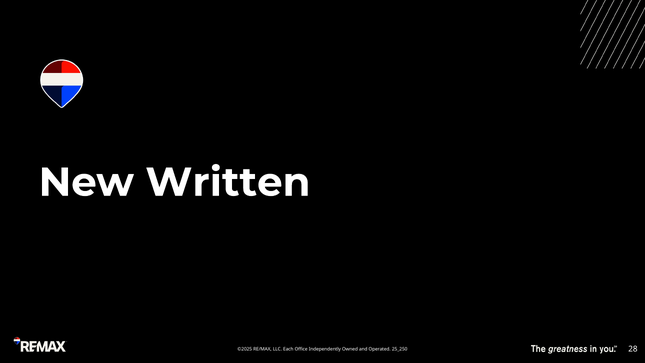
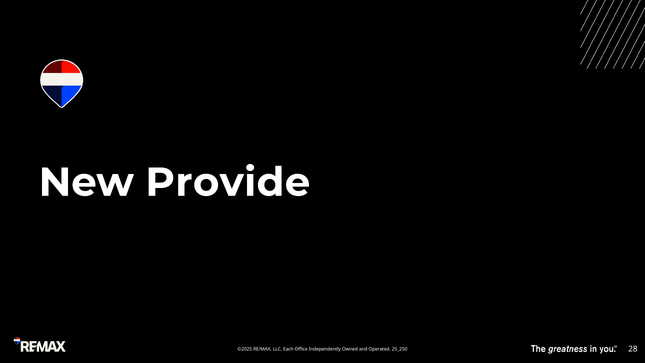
Written: Written -> Provide (228, 182)
